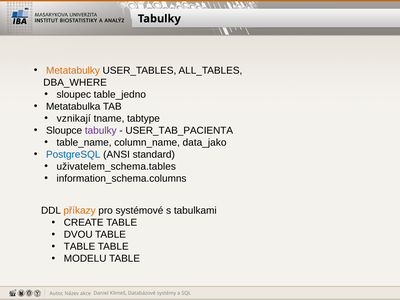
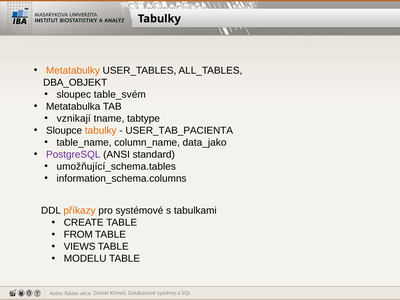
DBA_WHERE: DBA_WHERE -> DBA_OBJEKT (75, 82)
table_jedno: table_jedno -> table_svém (120, 94)
tabulky colour: purple -> orange (101, 130)
PostgreSQL colour: blue -> purple (73, 154)
uživatelem_schema.tables: uživatelem_schema.tables -> umožňující_schema.tables (116, 166)
DVOU: DVOU -> FROM (78, 235)
TABLE: TABLE -> VIEWS (80, 247)
